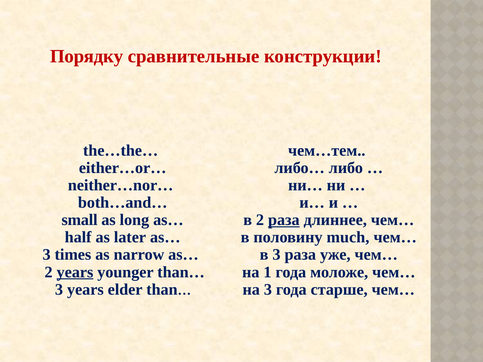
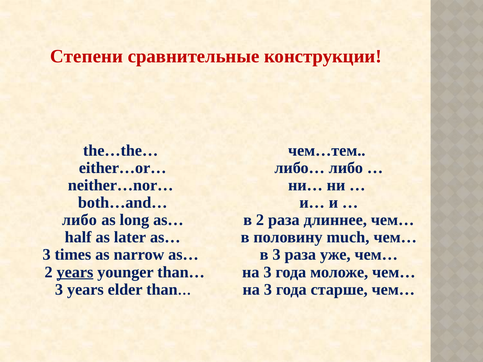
Порядку: Порядку -> Степени (87, 56)
small: small -> либо (79, 220)
раза underline: present -> none (284, 220)
1: 1 -> 3 (267, 272)
